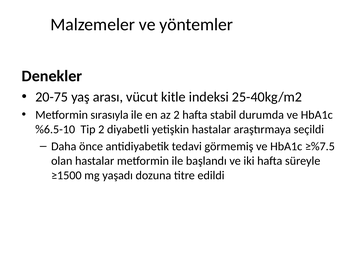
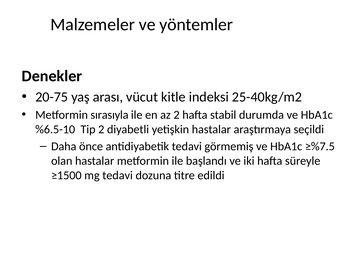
mg yaşadı: yaşadı -> tedavi (118, 175)
